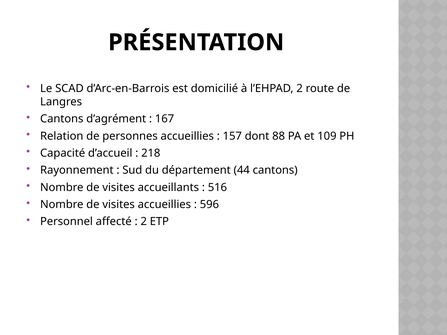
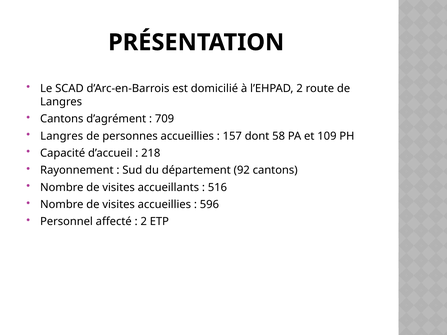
167: 167 -> 709 (165, 119)
Relation: Relation -> Langres (62, 136)
88: 88 -> 58 (279, 136)
44: 44 -> 92 (242, 170)
